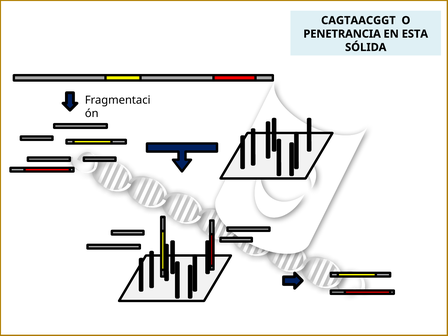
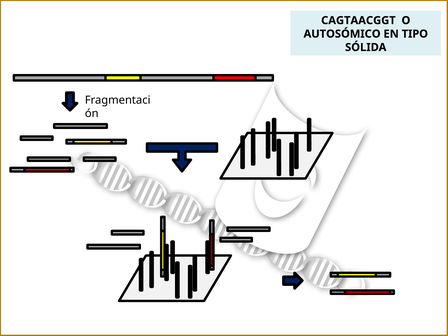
PENETRANCIA: PENETRANCIA -> AUTOSÓMICO (342, 34)
ESTA: ESTA -> TIPO (415, 34)
